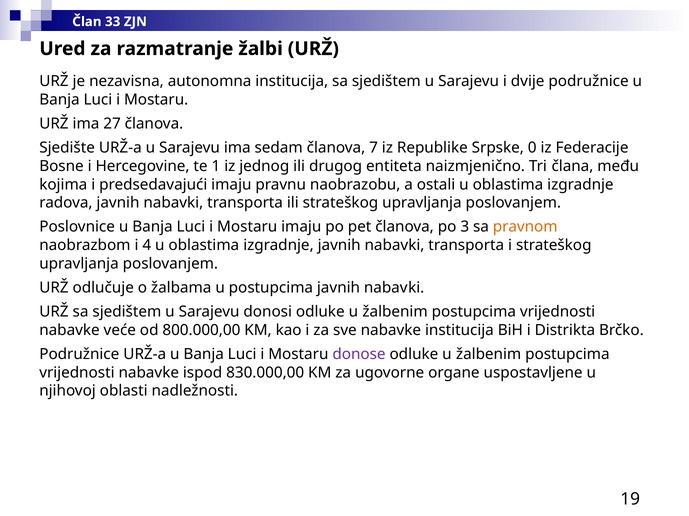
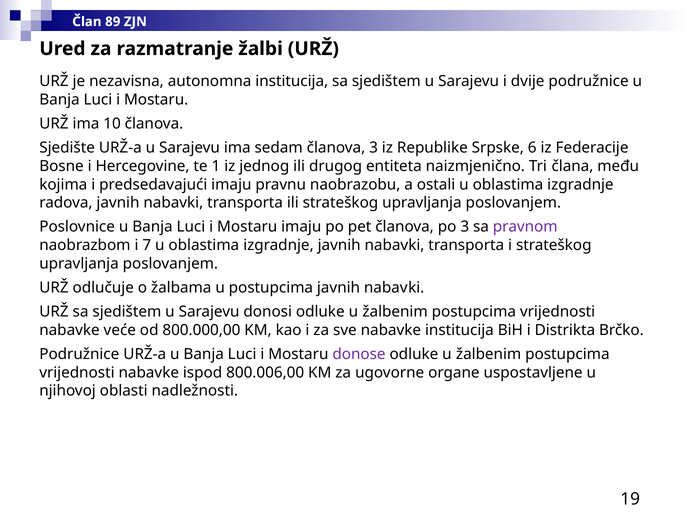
33: 33 -> 89 (113, 22)
27: 27 -> 10 (112, 124)
članova 7: 7 -> 3 (374, 148)
0: 0 -> 6 (532, 148)
pravnom colour: orange -> purple (525, 227)
4: 4 -> 7 (147, 246)
830.000,00: 830.000,00 -> 800.006,00 (265, 373)
